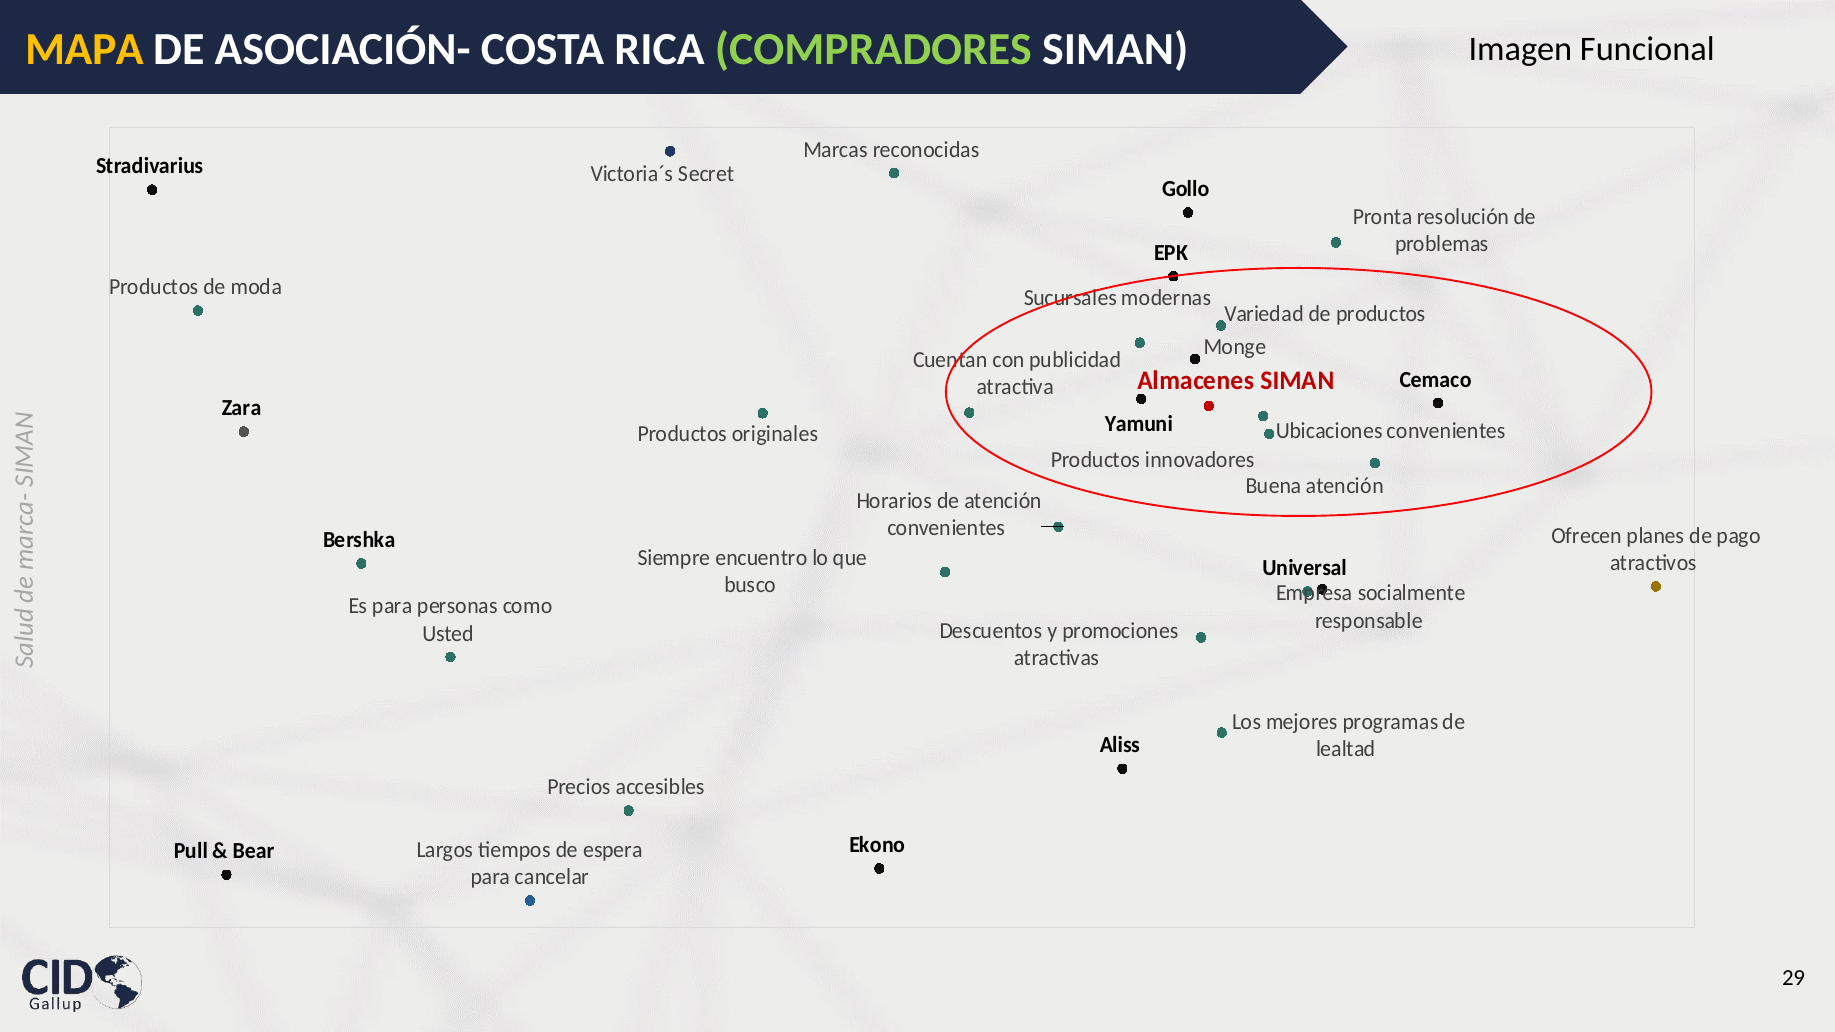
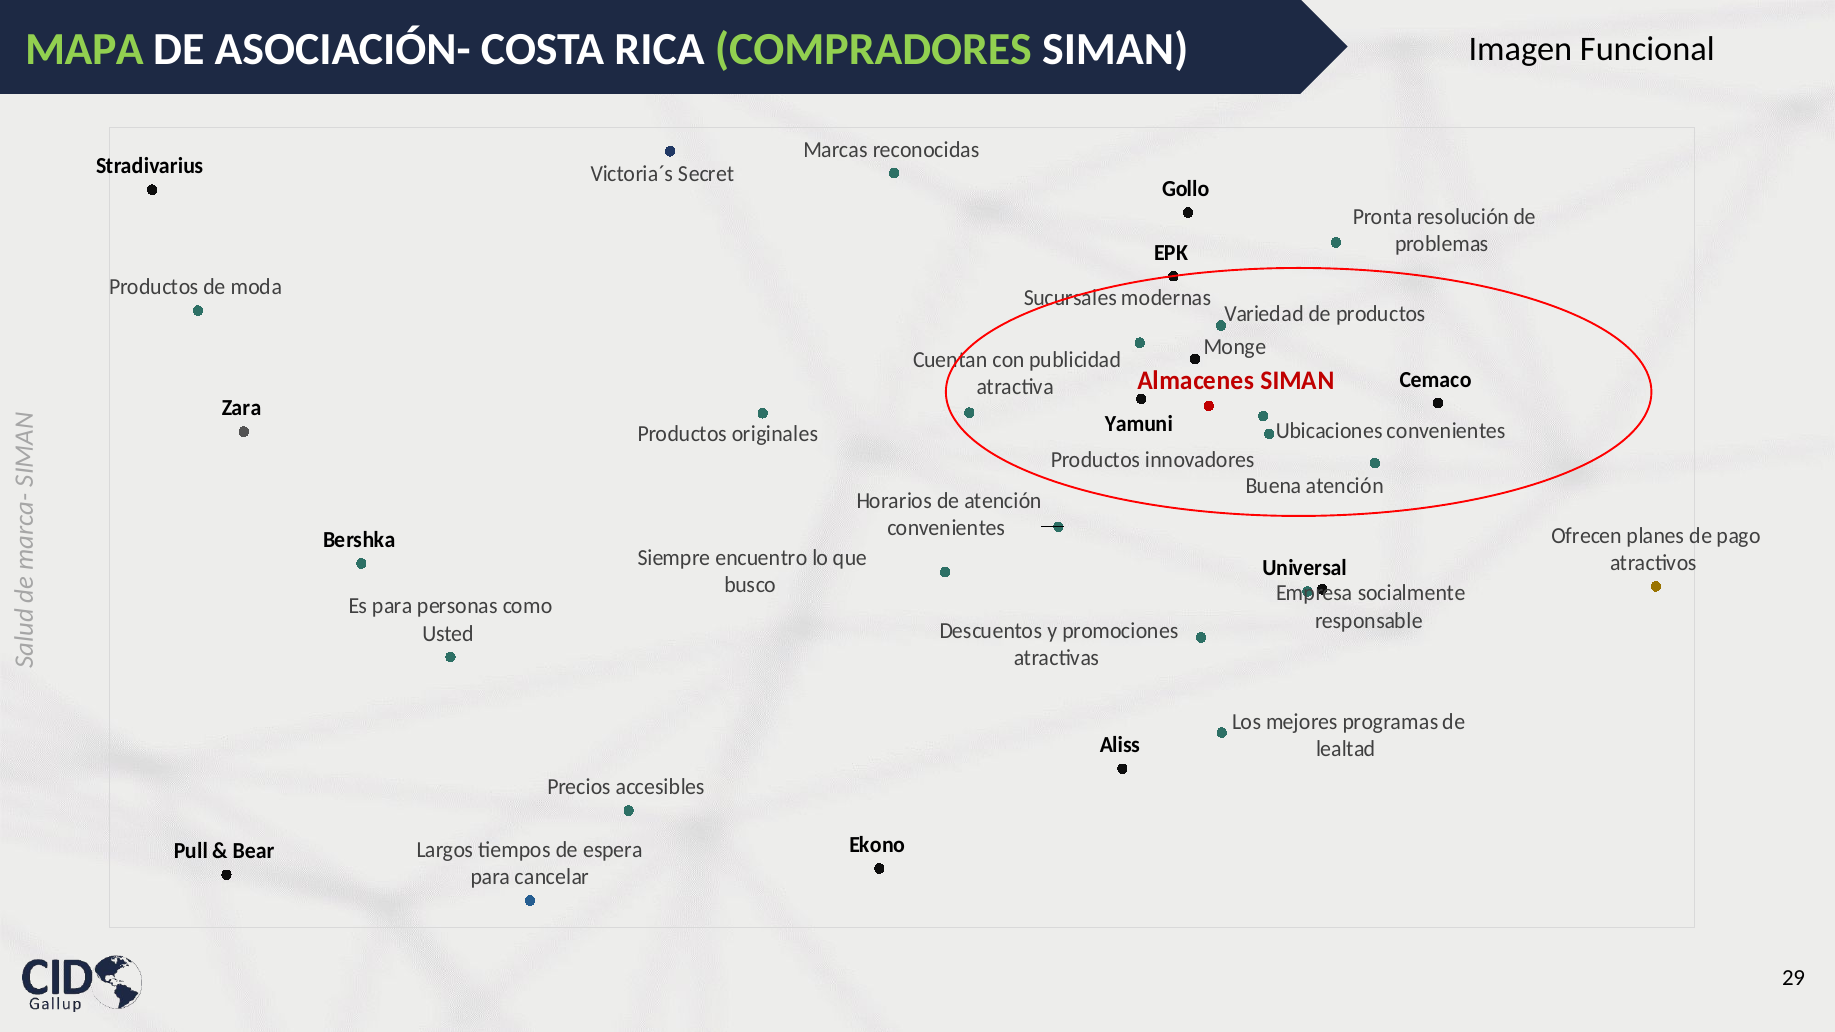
MAPA colour: yellow -> light green (84, 50)
